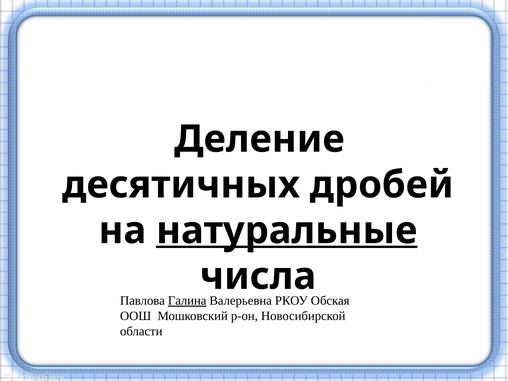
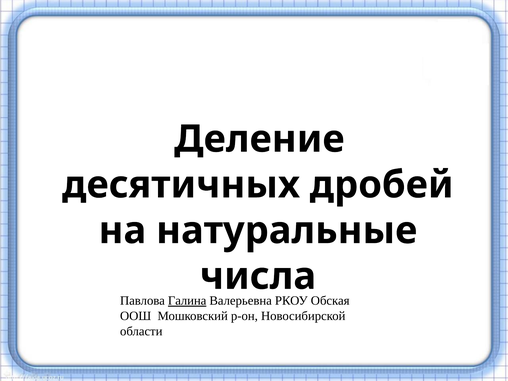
натуральные underline: present -> none (287, 231)
